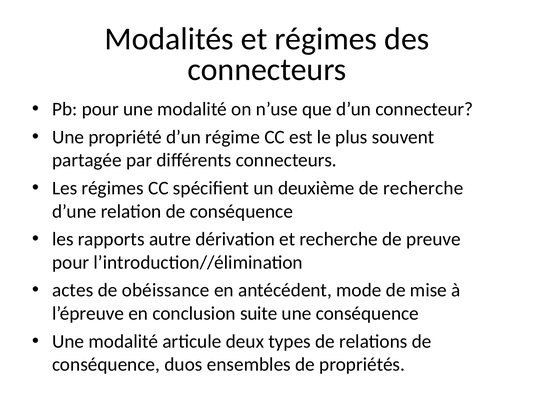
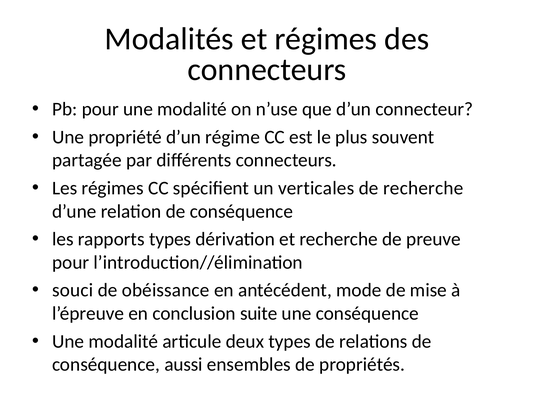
deuxième: deuxième -> verticales (316, 188)
rapports autre: autre -> types (170, 239)
actes: actes -> souci (73, 290)
duos: duos -> aussi (184, 364)
